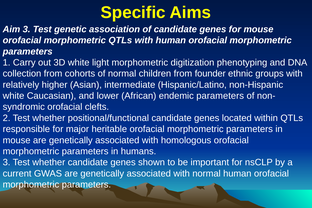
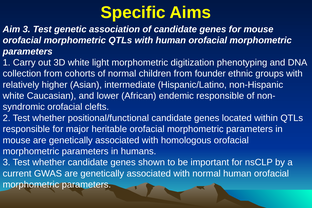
endemic parameters: parameters -> responsible (220, 96)
